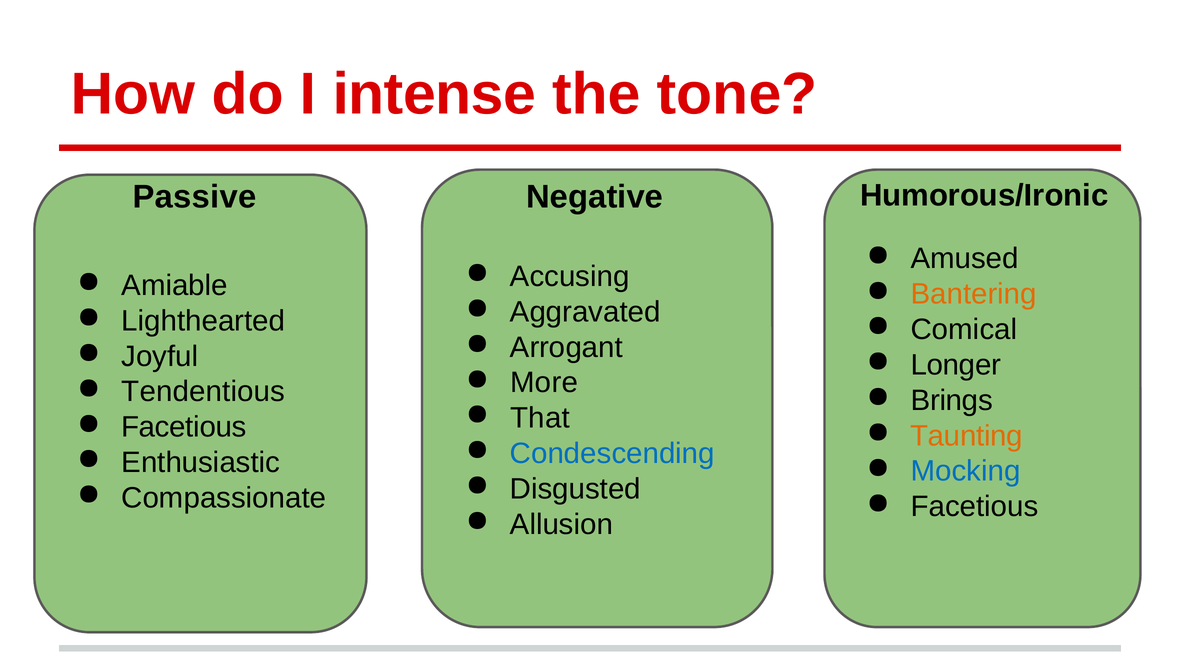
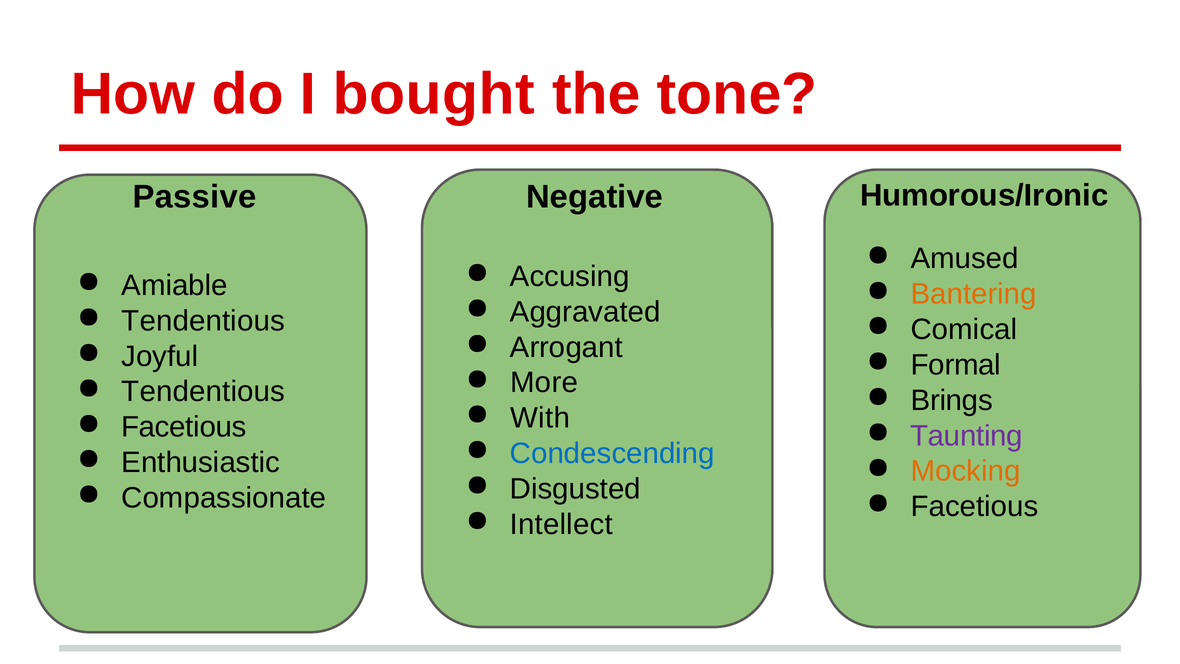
intense: intense -> bought (434, 94)
Lighthearted: Lighthearted -> Tendentious (203, 321)
Longer: Longer -> Formal (956, 365)
That: That -> With (540, 418)
Taunting colour: orange -> purple (967, 436)
Mocking colour: blue -> orange (966, 471)
Allusion: Allusion -> Intellect (561, 524)
